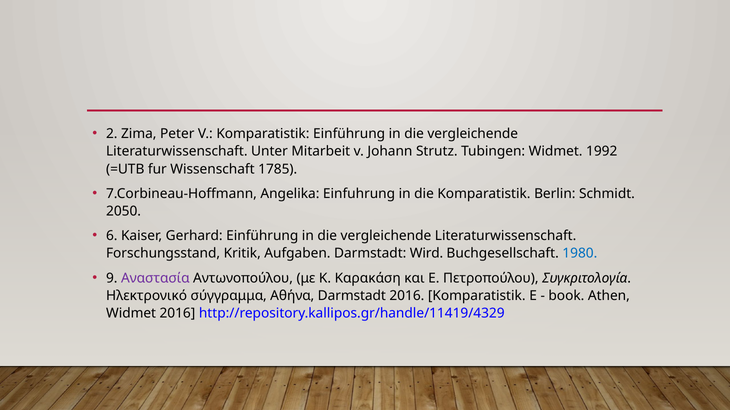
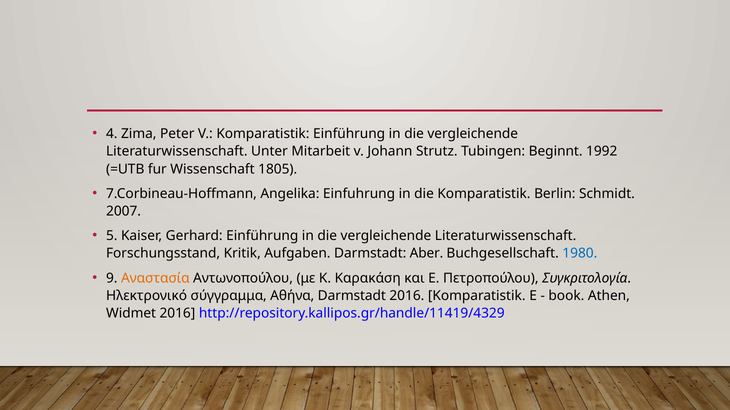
2: 2 -> 4 (112, 134)
Tubingen Widmet: Widmet -> Beginnt (556, 152)
1785: 1785 -> 1805 (278, 169)
2050: 2050 -> 2007 (124, 212)
6: 6 -> 5 (112, 236)
Wird: Wird -> Aber (427, 254)
Αναστασία colour: purple -> orange (155, 278)
